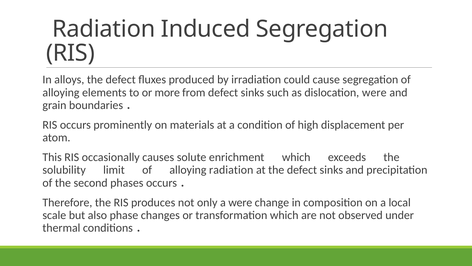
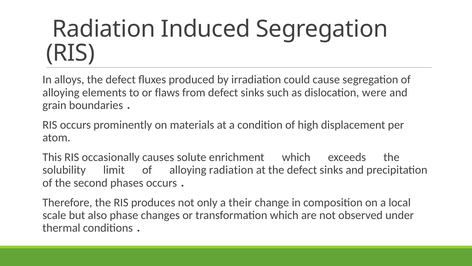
more: more -> flaws (167, 92)
a were: were -> their (240, 202)
